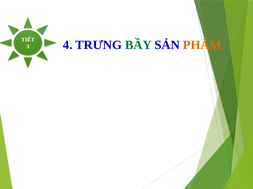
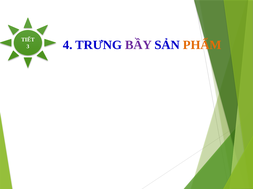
BẦY colour: green -> purple (138, 45)
